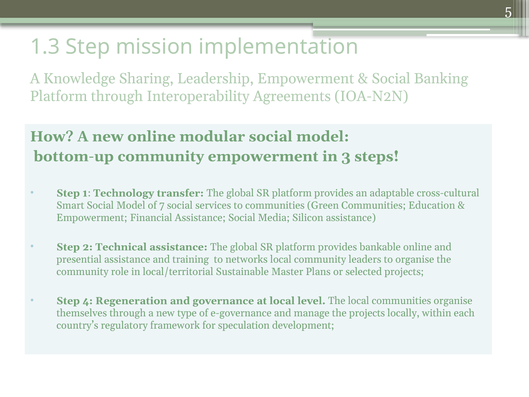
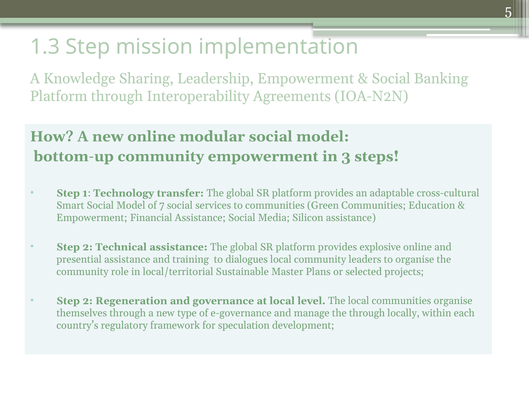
bankable: bankable -> explosive (380, 247)
networks: networks -> dialogues (247, 259)
4: 4 -> 2 (88, 301)
the projects: projects -> through (367, 313)
